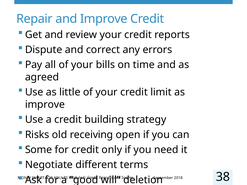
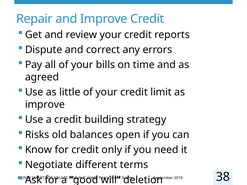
receiving: receiving -> balances (91, 135)
Some: Some -> Know (39, 150)
